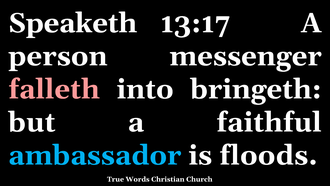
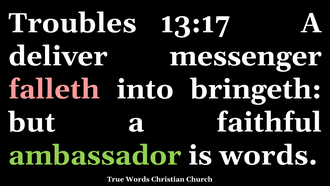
Speaketh: Speaketh -> Troubles (72, 23)
person: person -> deliver (58, 56)
ambassador colour: light blue -> light green (95, 155)
is floods: floods -> words (268, 155)
